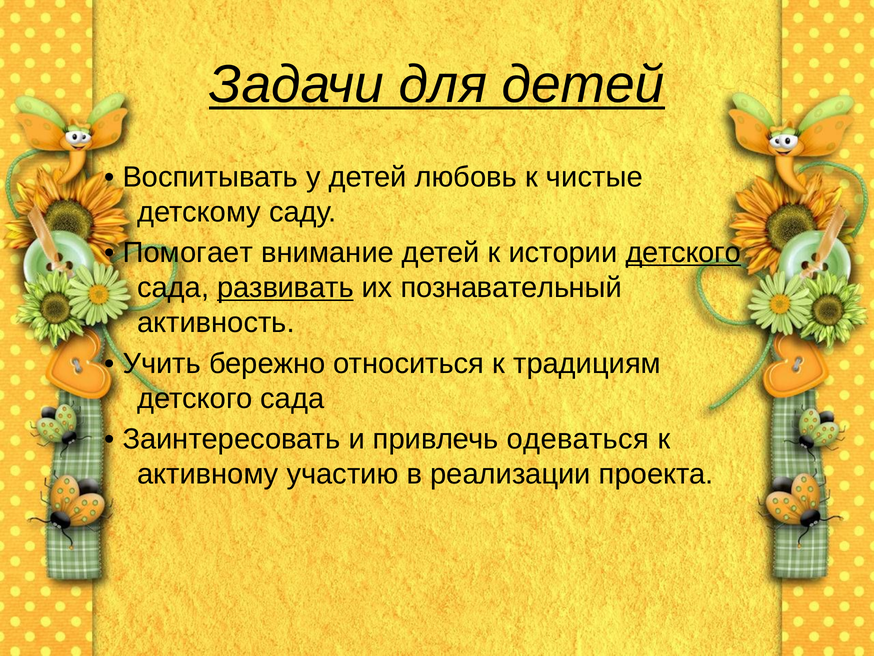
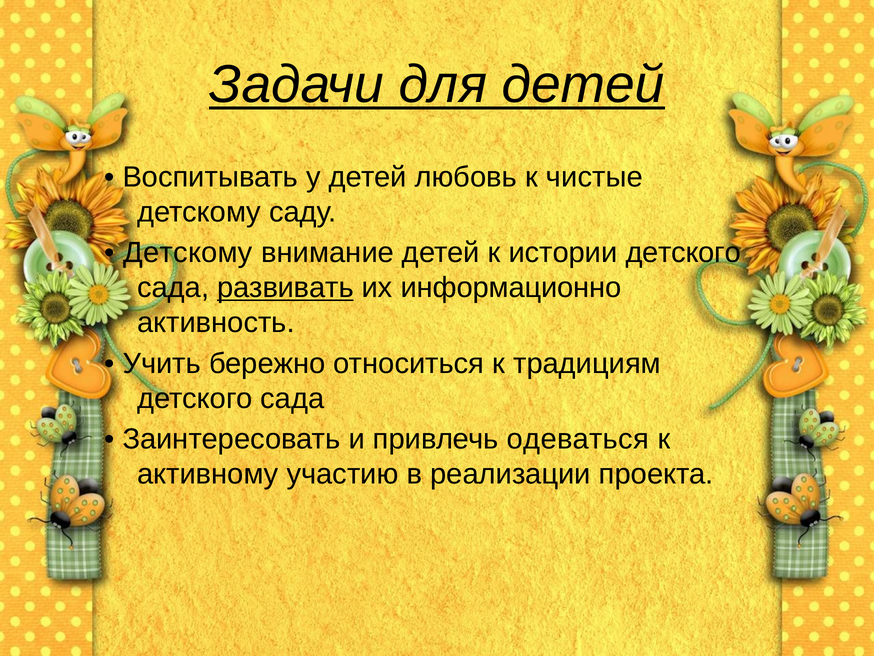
Помогает: Помогает -> Детскому (188, 253)
детского underline: present -> none (683, 253)
познавательный: познавательный -> информационно (511, 288)
